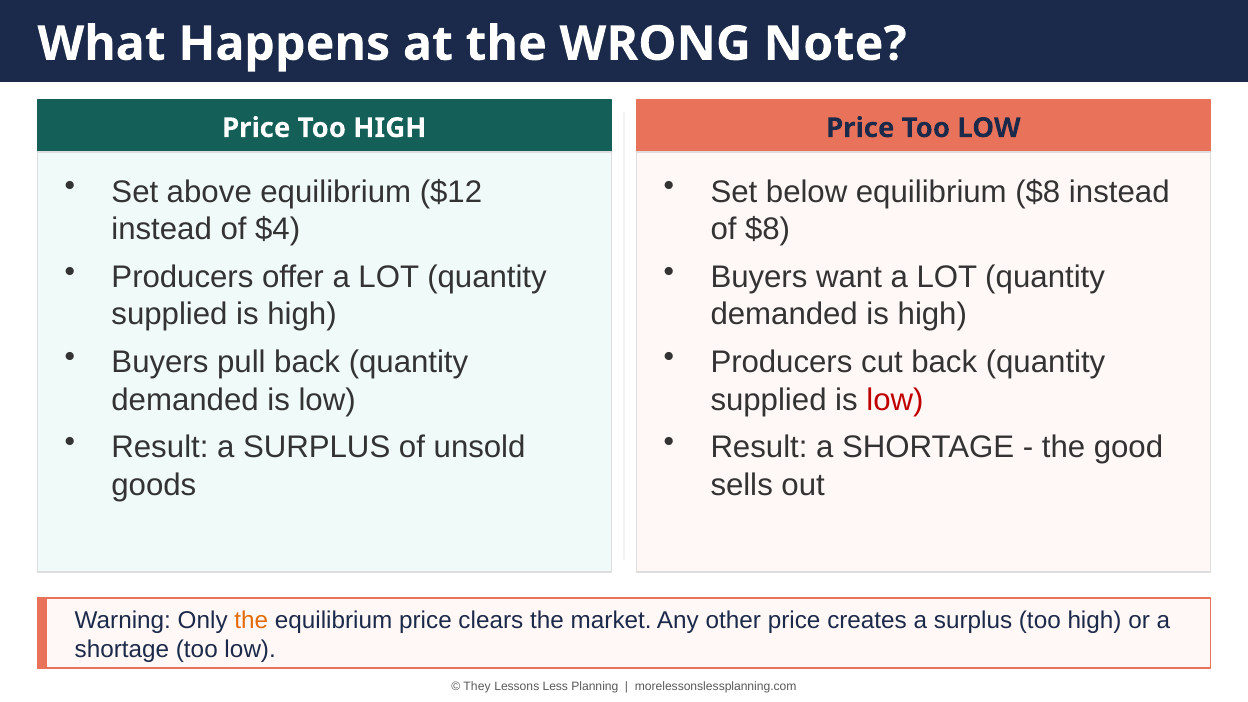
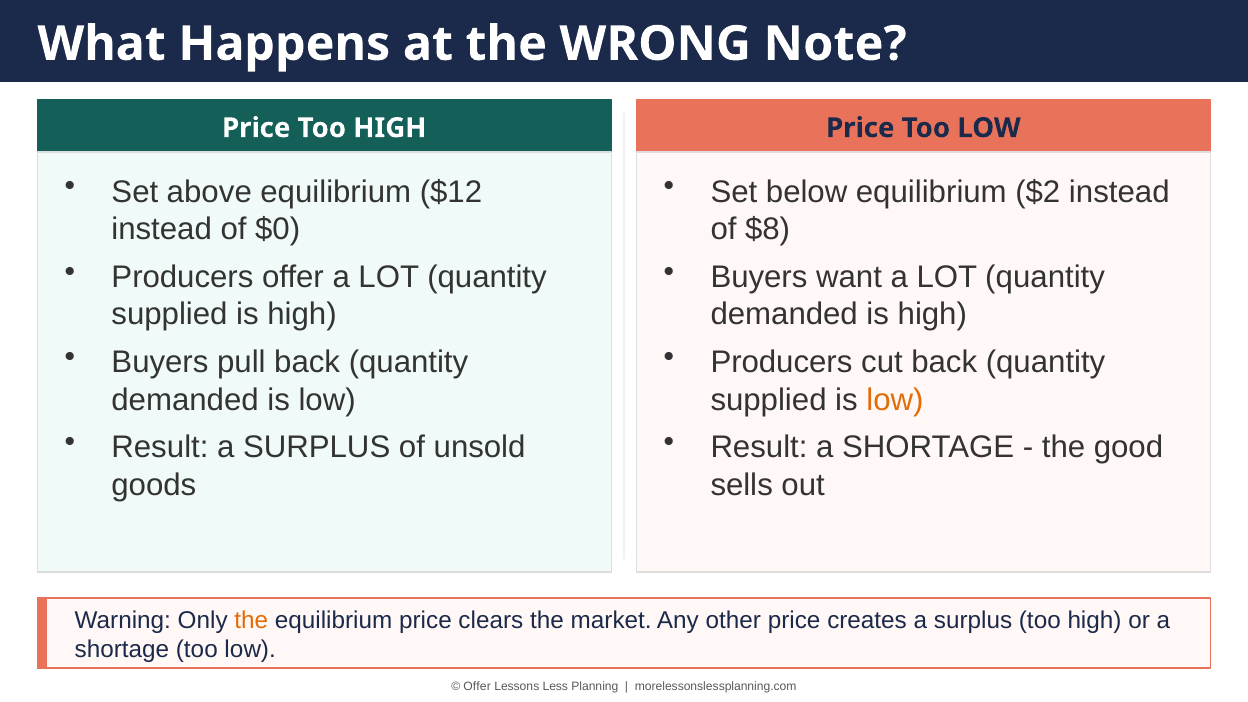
equilibrium $8: $8 -> $2 (1038, 192)
$4: $4 -> $0 (278, 229)
low colour: red -> orange (895, 400)
They: They -> Offer (477, 687)
